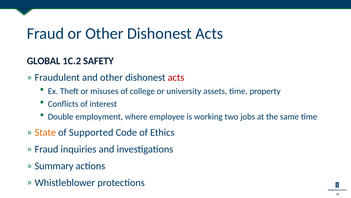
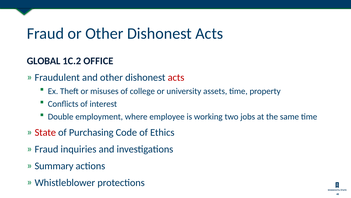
SAFETY: SAFETY -> OFFICE (98, 61)
State colour: orange -> red (45, 132)
Supported: Supported -> Purchasing (91, 132)
